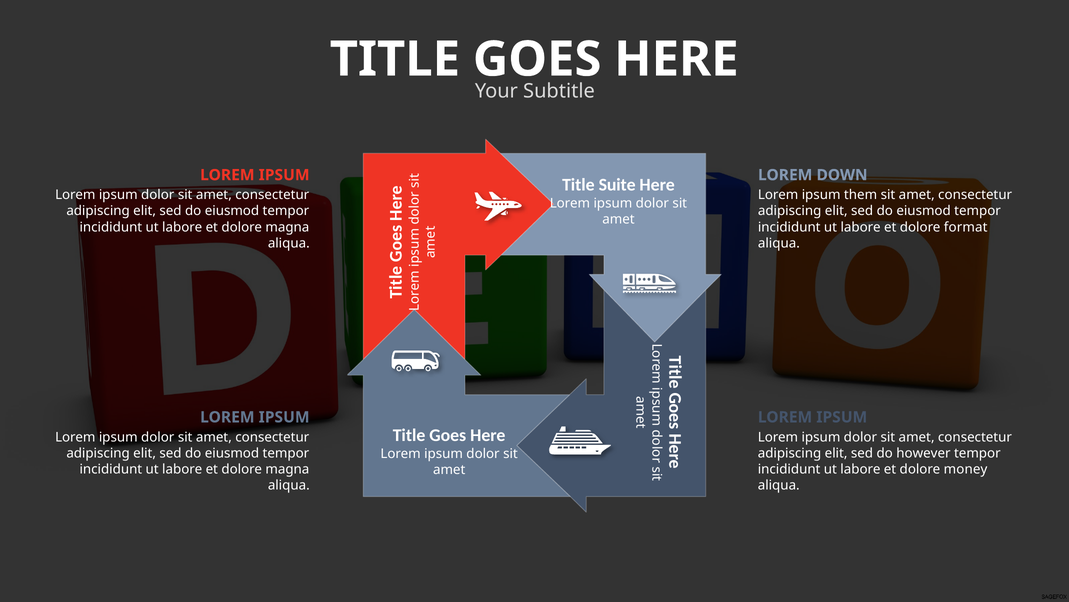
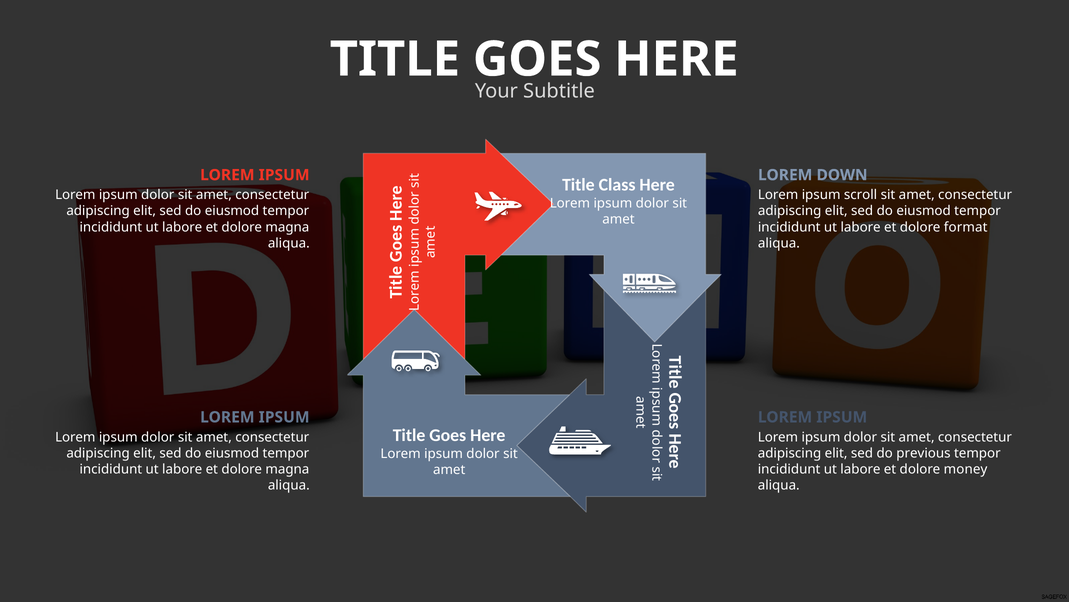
Suite: Suite -> Class (617, 185)
them: them -> scroll (861, 195)
however: however -> previous (923, 453)
